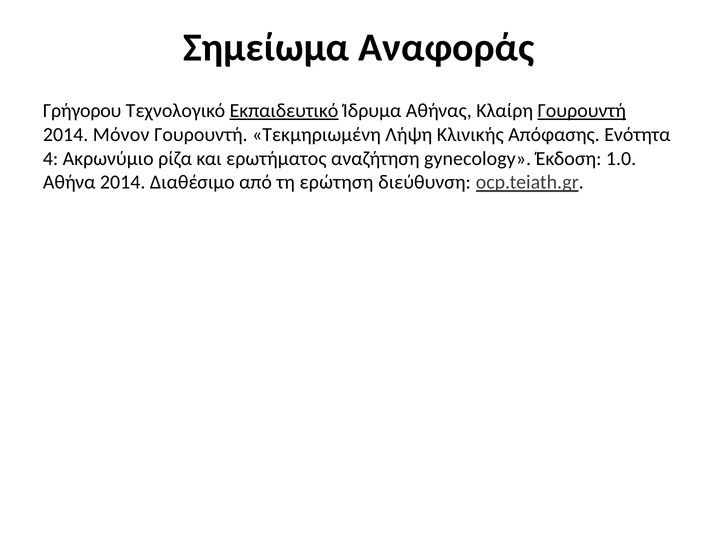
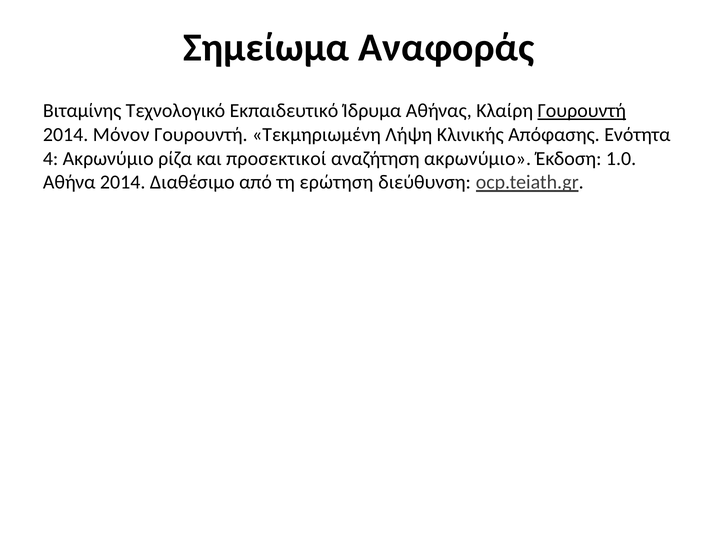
Γρήγορου: Γρήγορου -> Βιταμίνης (82, 111)
Εκπαιδευτικό underline: present -> none (284, 111)
ερωτήματος: ερωτήματος -> προσεκτικοί (276, 158)
αναζήτηση gynecology: gynecology -> ακρωνύμιο (478, 158)
